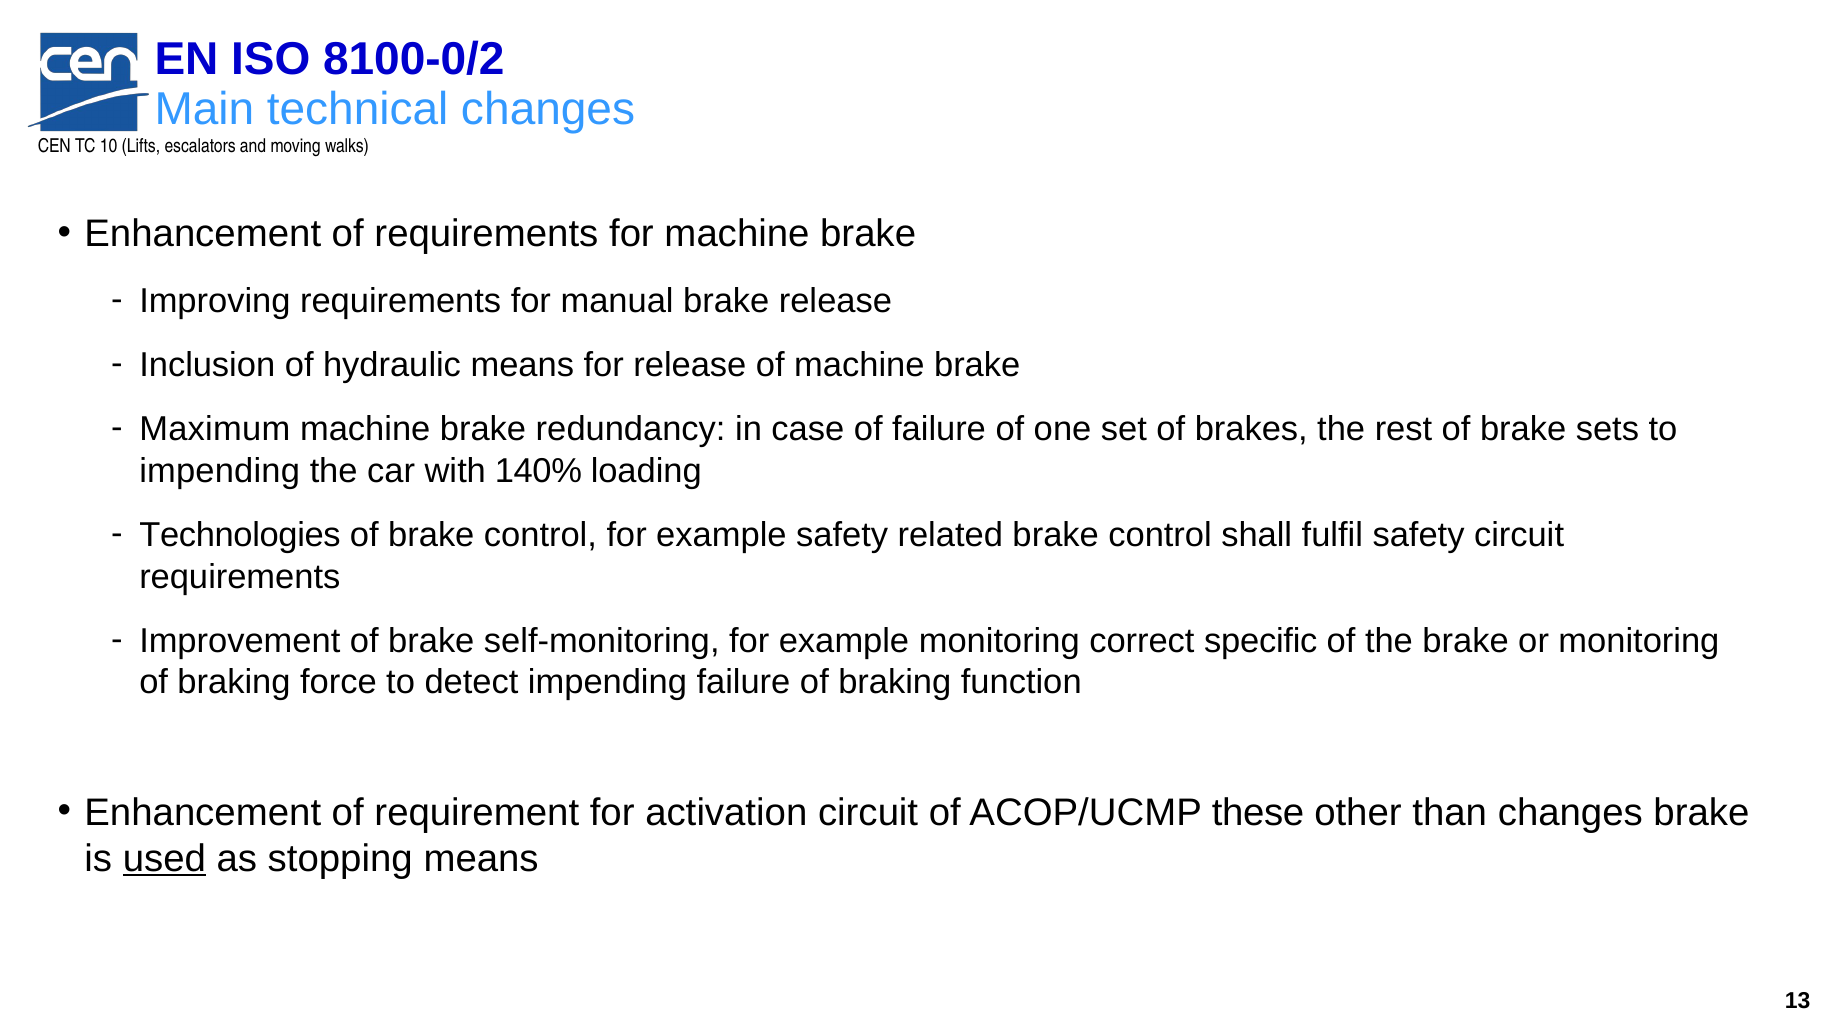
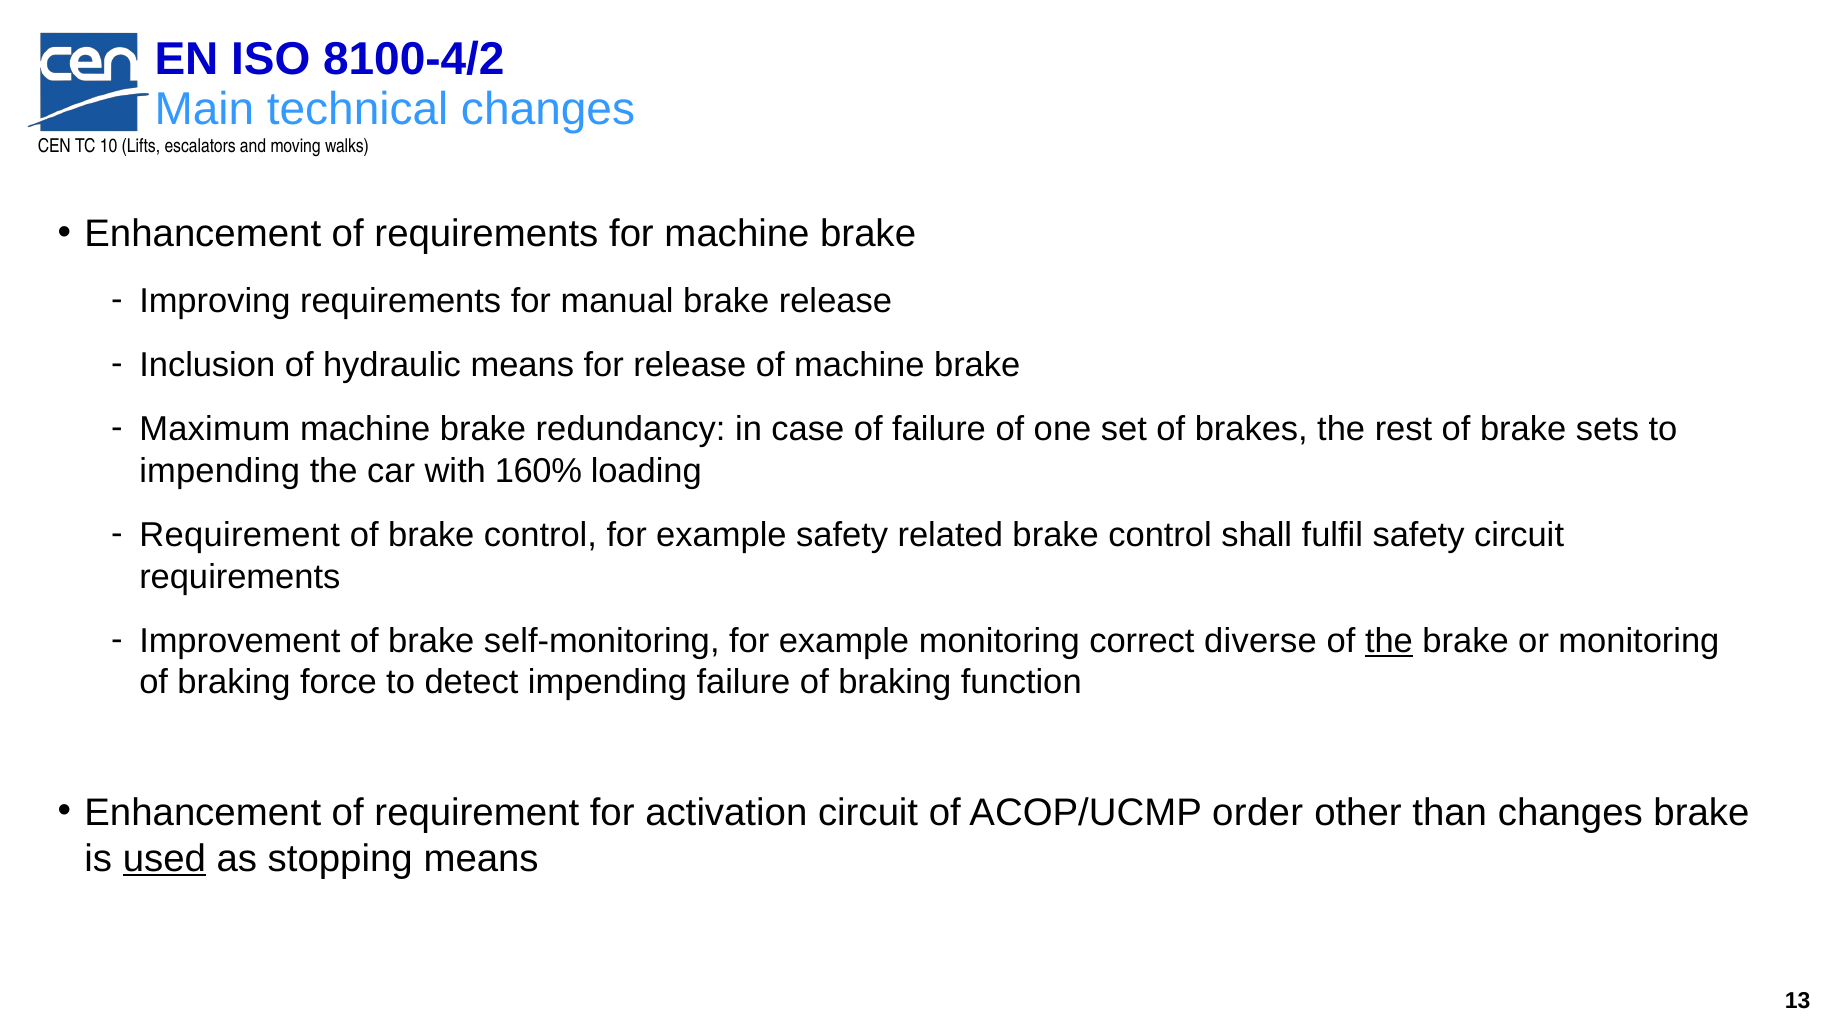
8100-0/2: 8100-0/2 -> 8100-4/2 (414, 60)
140%: 140% -> 160% (538, 471)
Technologies: Technologies -> Requirement (240, 535)
specific: specific -> diverse (1261, 641)
the underline: none -> present (1389, 641)
these: these -> order (1258, 812)
